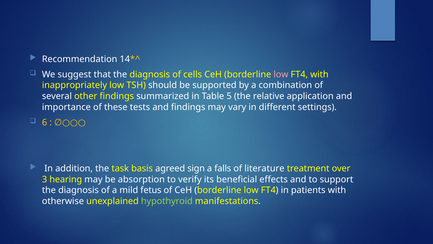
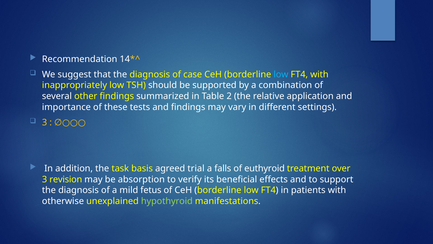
cells: cells -> case (193, 74)
low colour: pink -> light blue (281, 74)
5: 5 -> 2 (229, 96)
6: 6 -> 3 (45, 122)
sign: sign -> trial (196, 168)
literature: literature -> euthyroid (265, 168)
hearing: hearing -> revision (66, 179)
